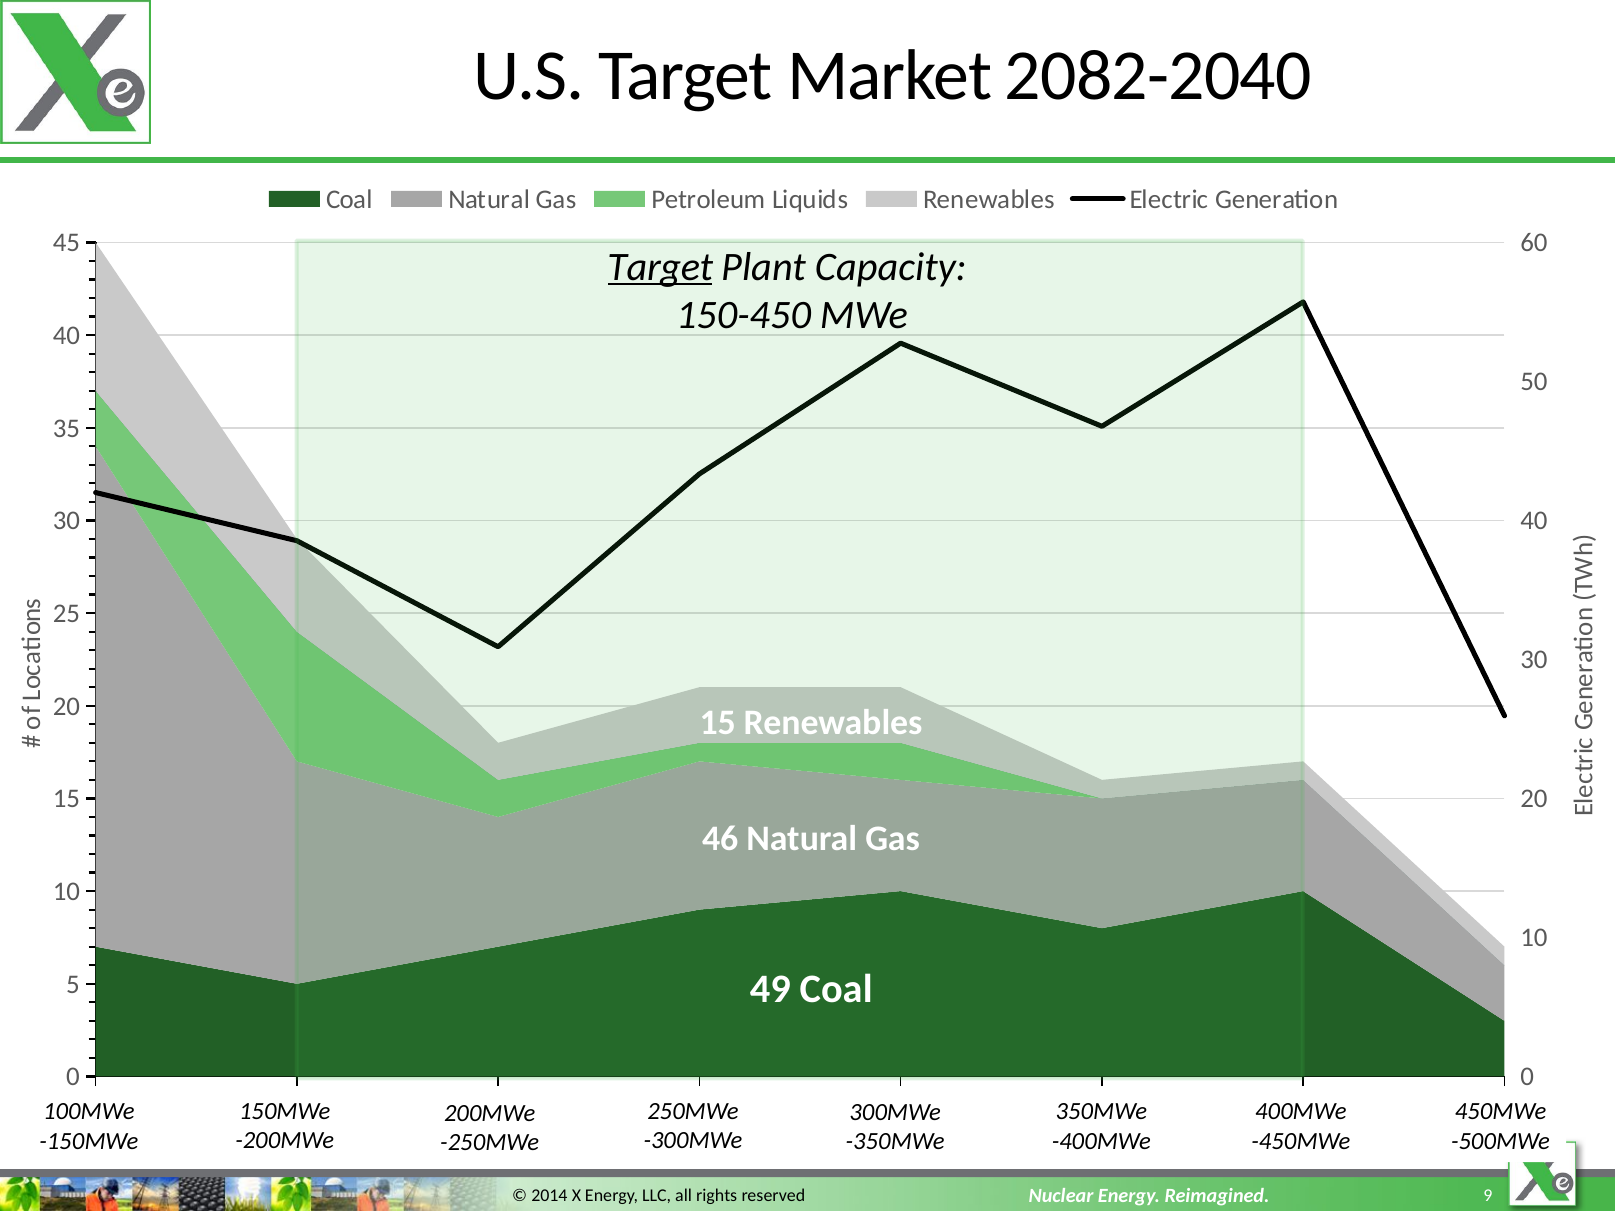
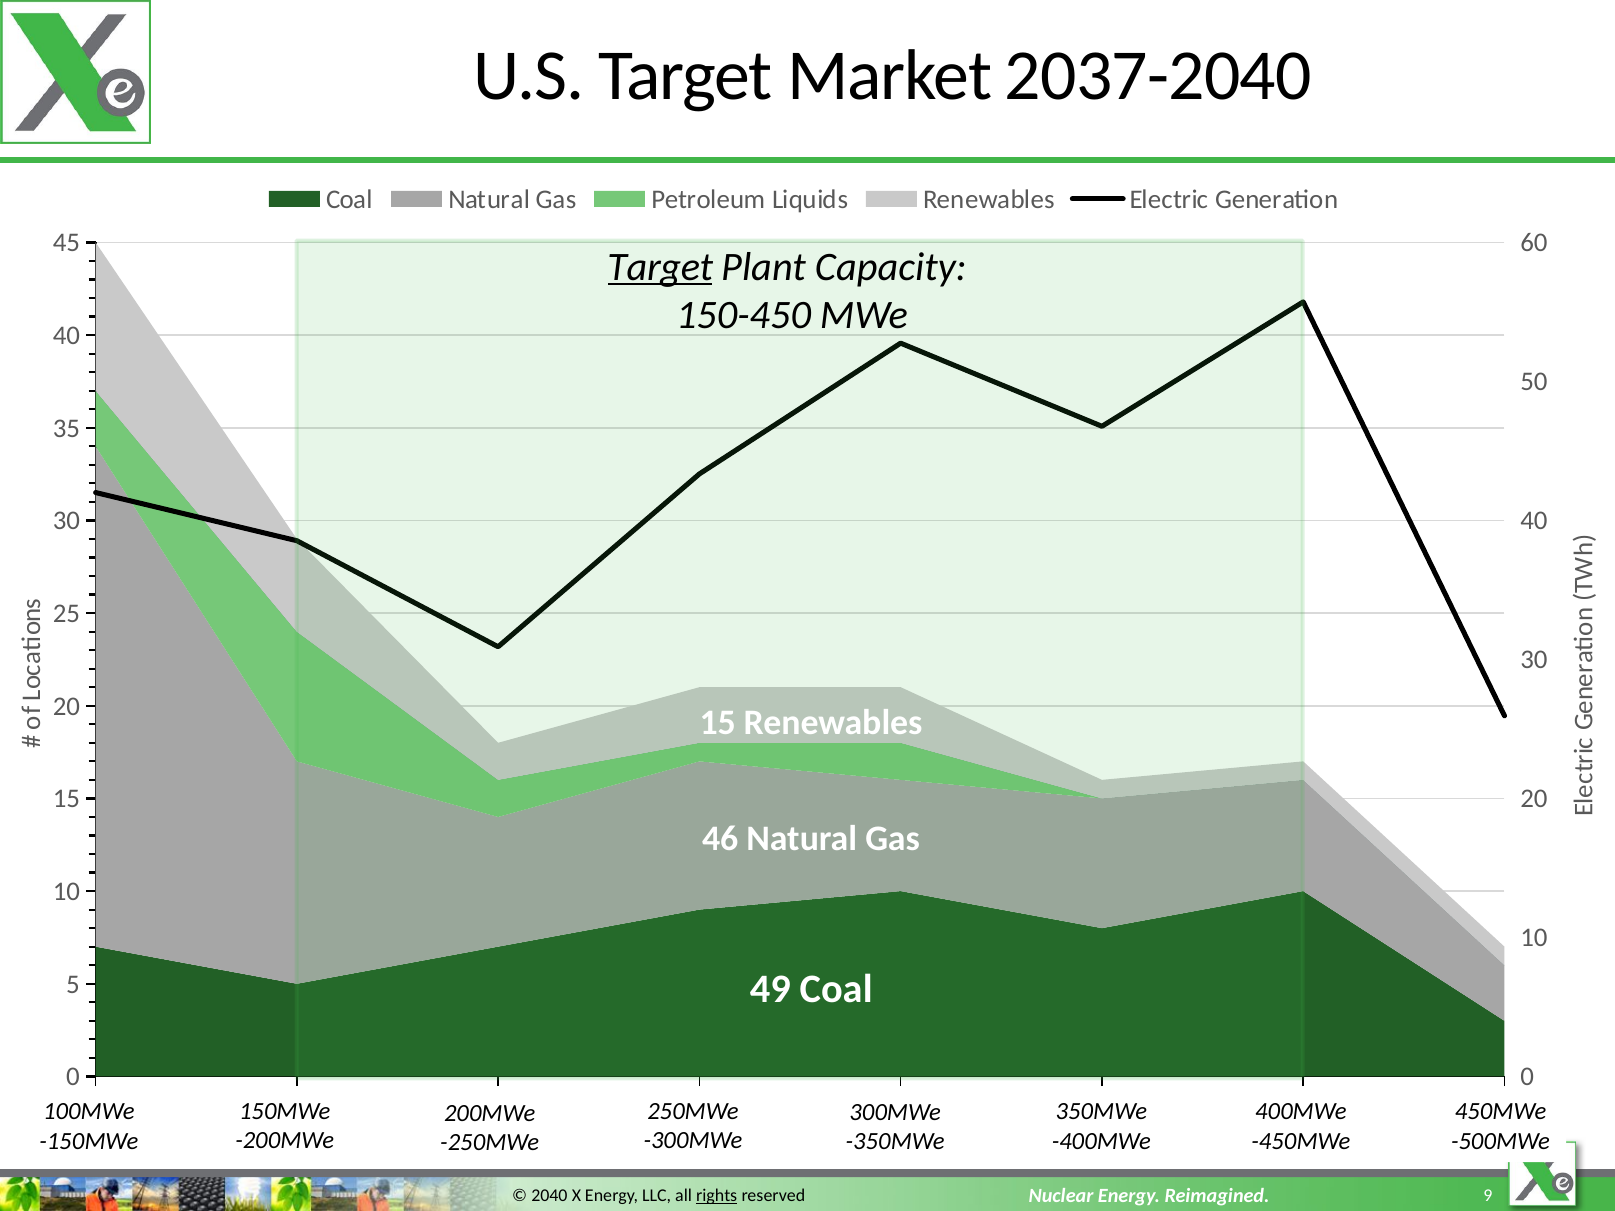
2082-2040: 2082-2040 -> 2037-2040 (1158, 76)
2014: 2014 -> 2040 (549, 1196)
rights underline: none -> present (717, 1196)
